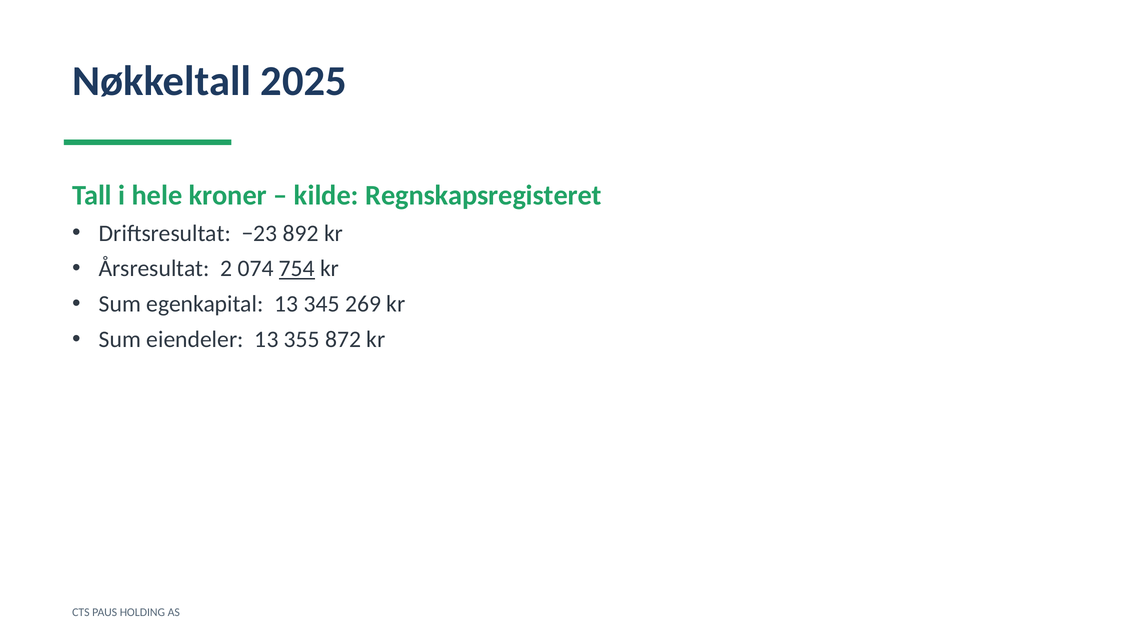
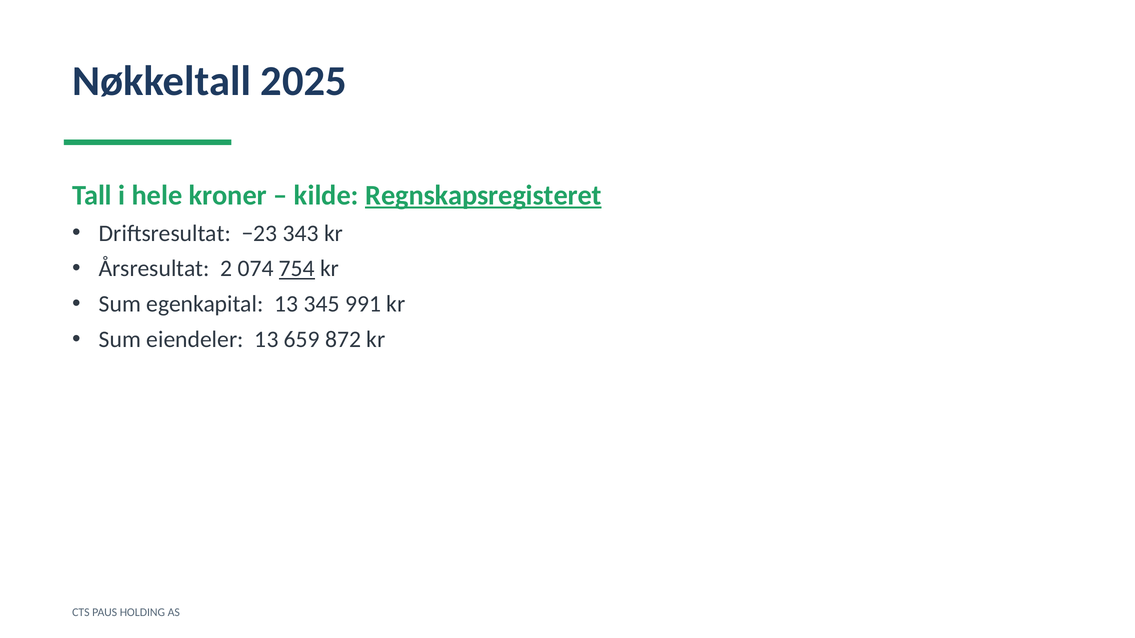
Regnskapsregisteret underline: none -> present (483, 195)
892: 892 -> 343 (301, 233)
269: 269 -> 991 (363, 304)
355: 355 -> 659 (302, 340)
